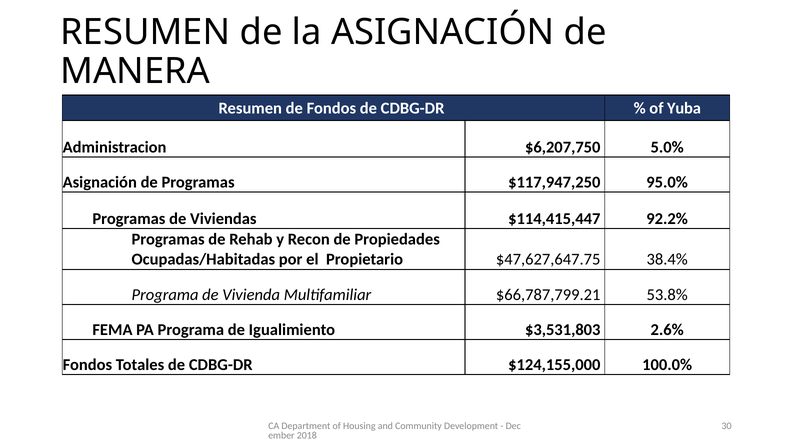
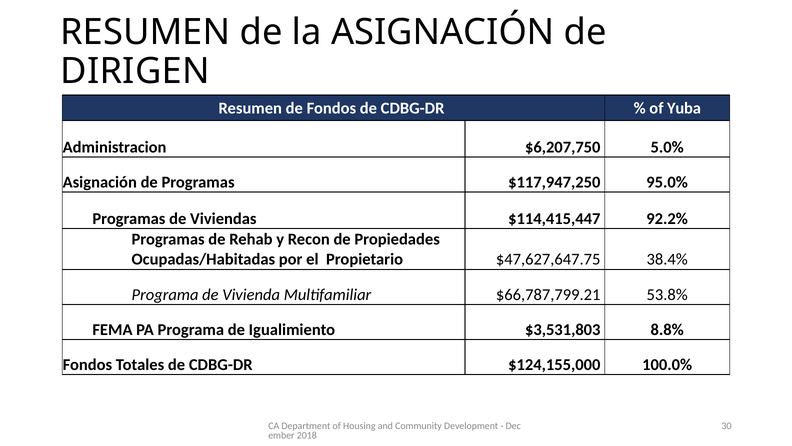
MANERA: MANERA -> DIRIGEN (135, 71)
2.6%: 2.6% -> 8.8% (667, 329)
